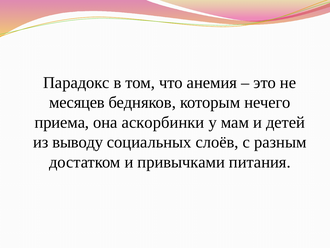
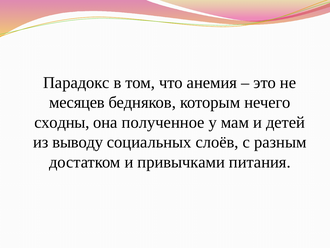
приема: приема -> сходны (62, 122)
аскорбинки: аскорбинки -> полученное (163, 122)
